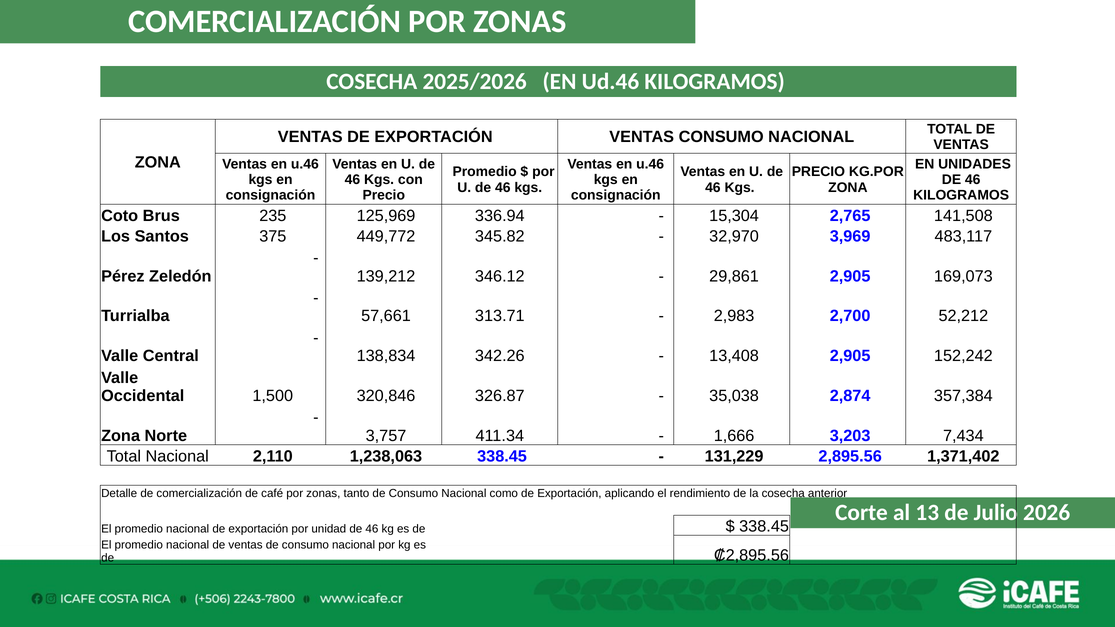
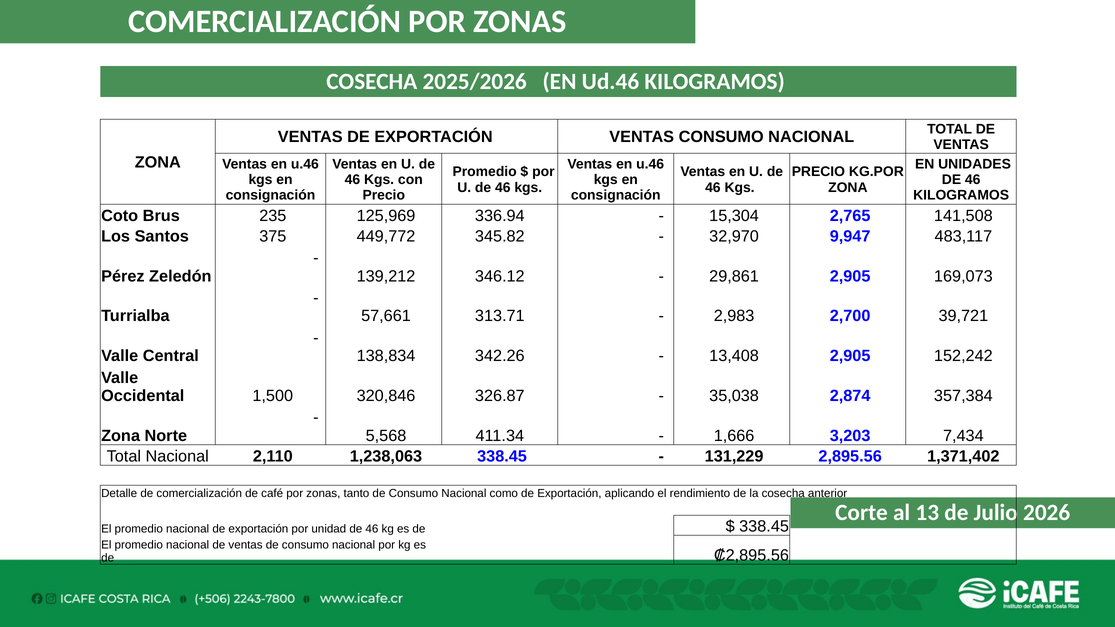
3,969: 3,969 -> 9,947 (850, 236)
52,212: 52,212 -> 39,721 (963, 316)
3,757: 3,757 -> 5,568 (386, 436)
